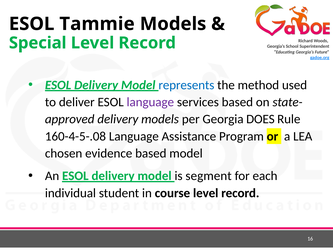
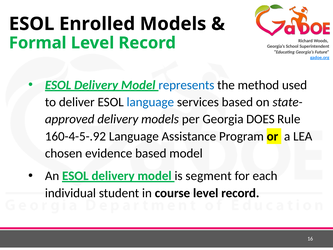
Tammie: Tammie -> Enrolled (97, 24)
Special: Special -> Formal (38, 43)
language colour: purple -> blue (150, 102)
160-4-5-.08: 160-4-5-.08 -> 160-4-5-.92 (75, 136)
